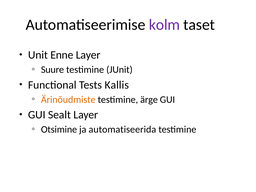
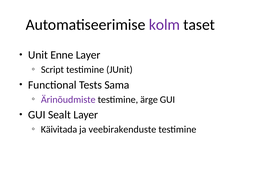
Suure: Suure -> Script (52, 70)
Kallis: Kallis -> Sama (117, 85)
Ärinõudmiste colour: orange -> purple (68, 100)
Otsimine: Otsimine -> Käivitada (59, 129)
automatiseerida: automatiseerida -> veebirakenduste (122, 129)
